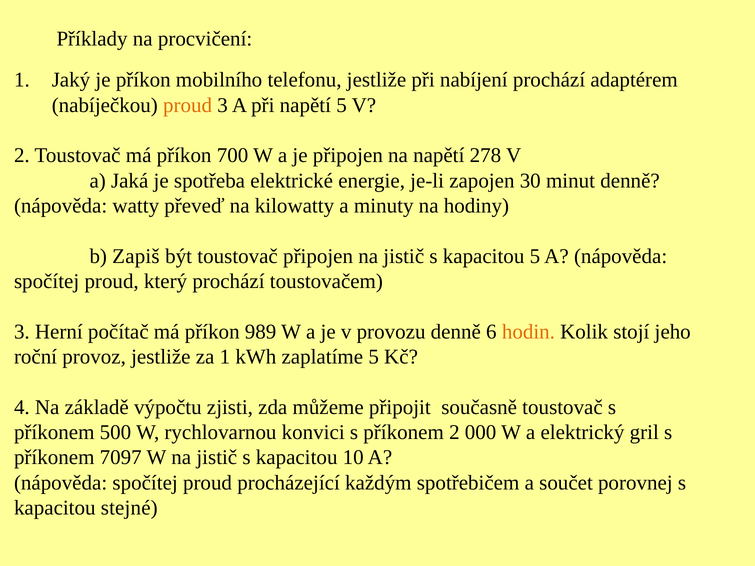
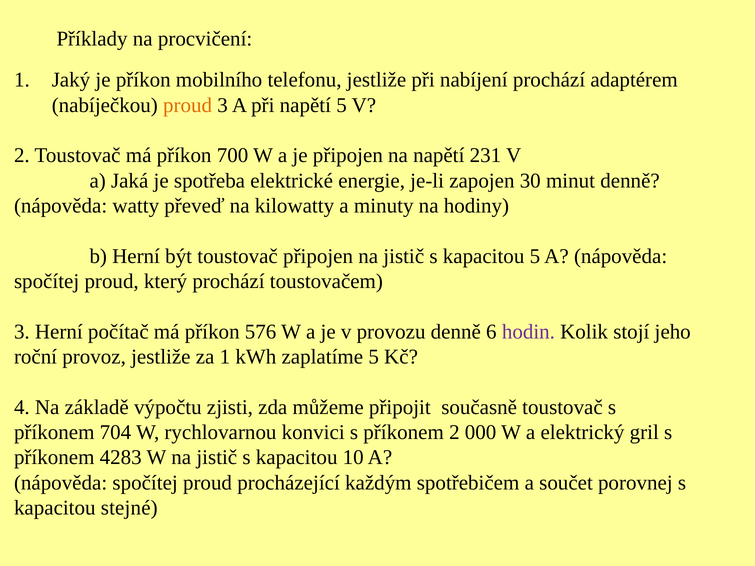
278: 278 -> 231 (485, 156)
b Zapiš: Zapiš -> Herní (136, 256)
989: 989 -> 576 (261, 332)
hodin colour: orange -> purple (528, 332)
500: 500 -> 704 (115, 433)
7097: 7097 -> 4283 (121, 458)
